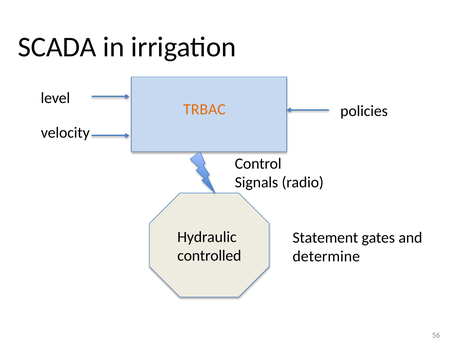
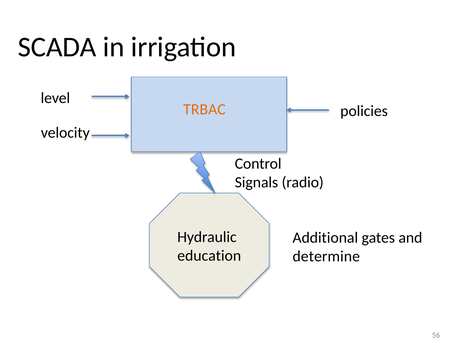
Statement: Statement -> Additional (325, 238)
controlled: controlled -> education (209, 256)
